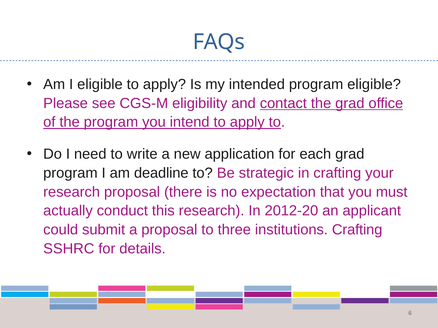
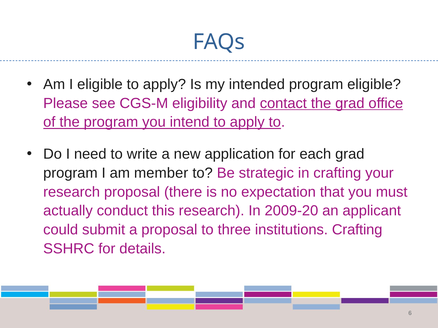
deadline: deadline -> member (161, 173)
2012-20: 2012-20 -> 2009-20 (291, 211)
